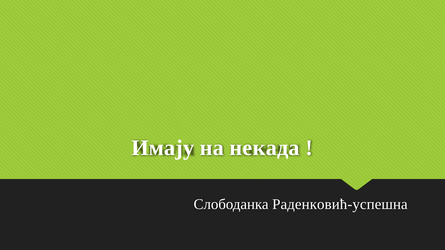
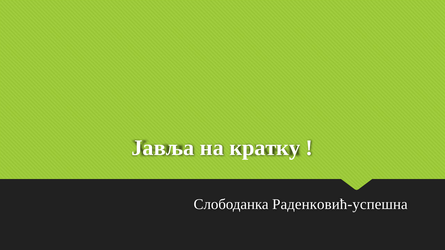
Имају: Имају -> Јавља (163, 148)
некада: некада -> кратку (265, 148)
